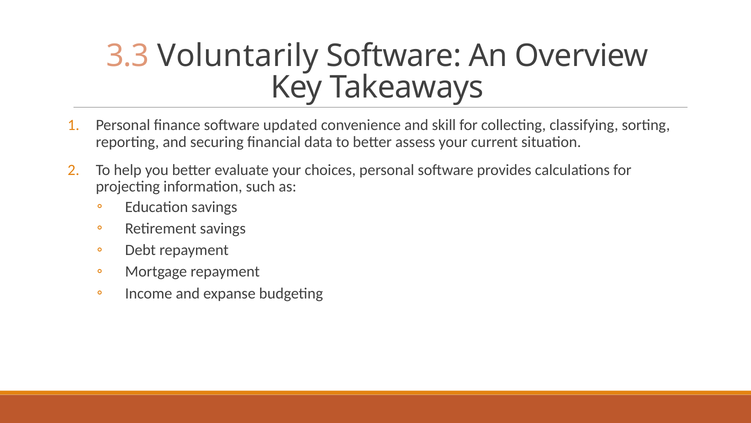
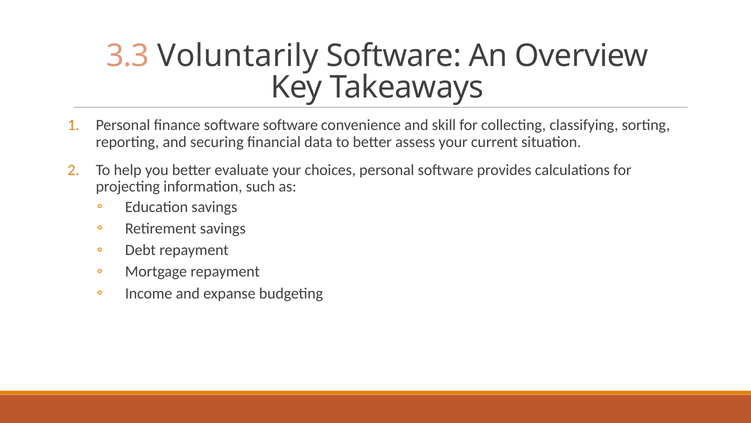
software updated: updated -> software (290, 125)
